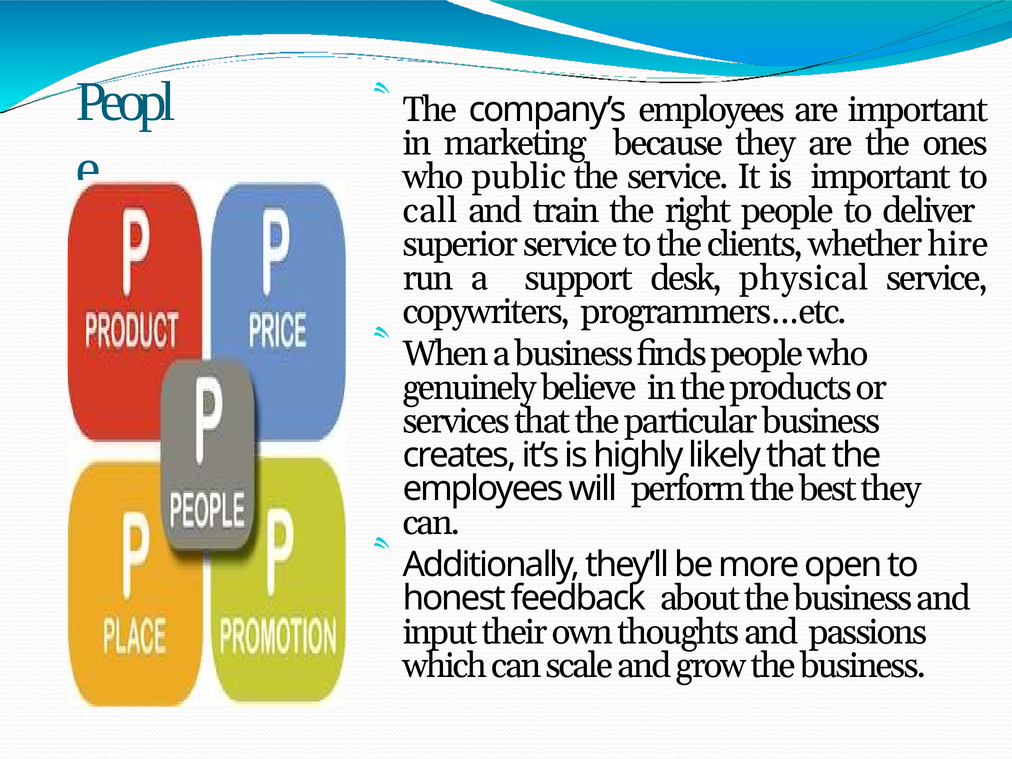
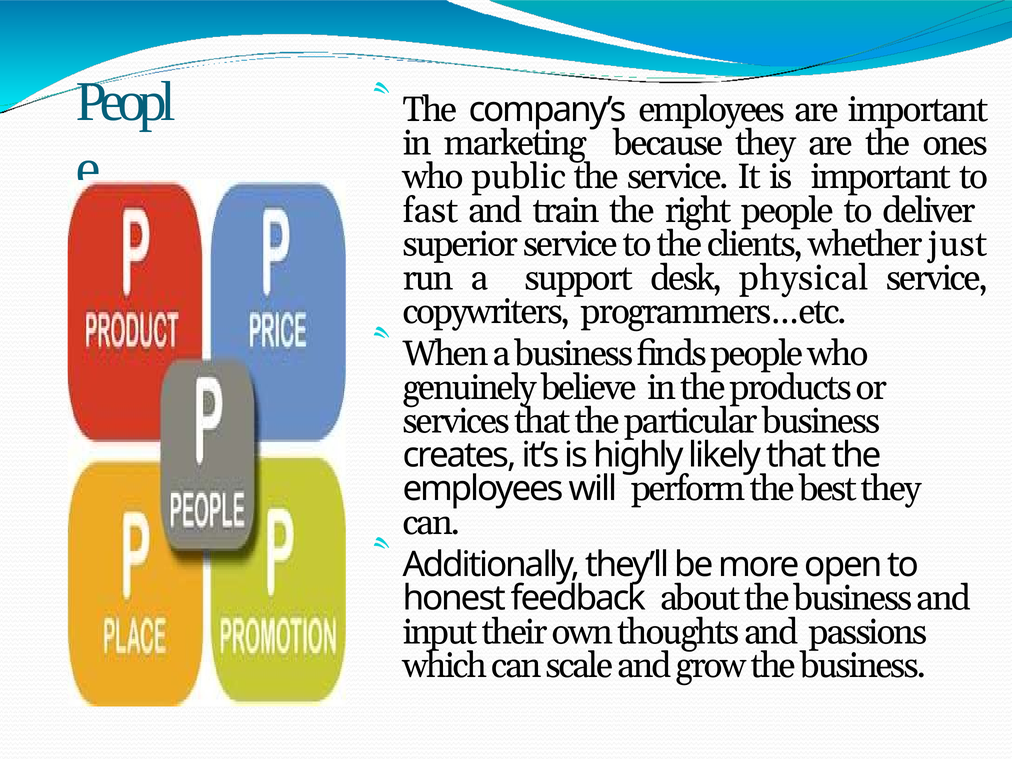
call: call -> fast (431, 211)
hire: hire -> just (958, 244)
